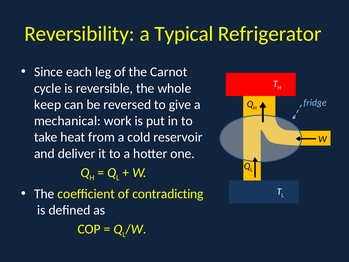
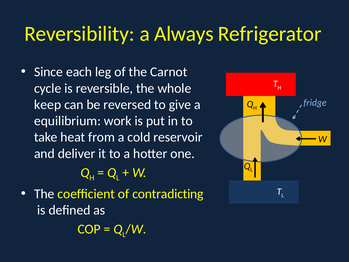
Typical: Typical -> Always (184, 34)
mechanical: mechanical -> equilibrium (67, 121)
